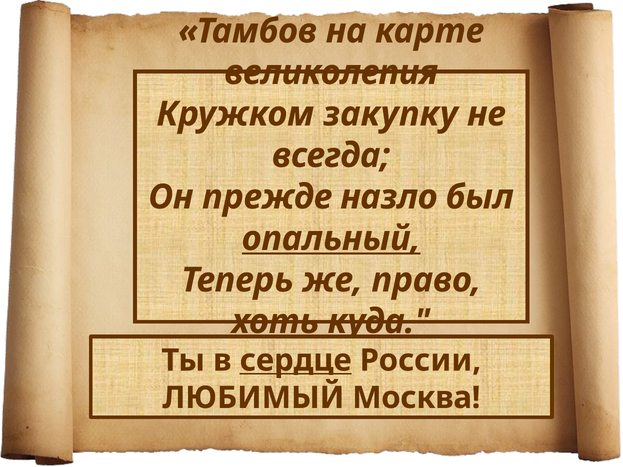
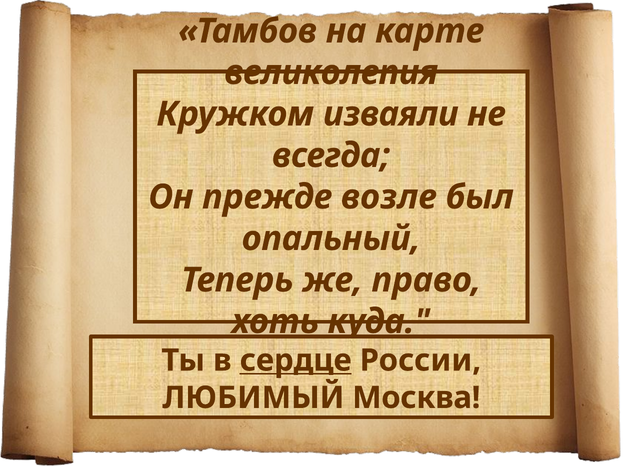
закупку: закупку -> изваяли (391, 114)
назло: назло -> возле (389, 197)
опальный underline: present -> none (331, 239)
